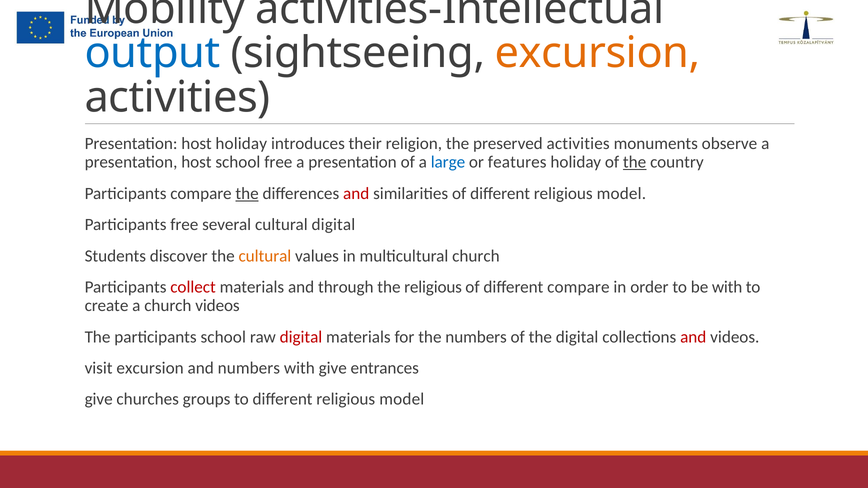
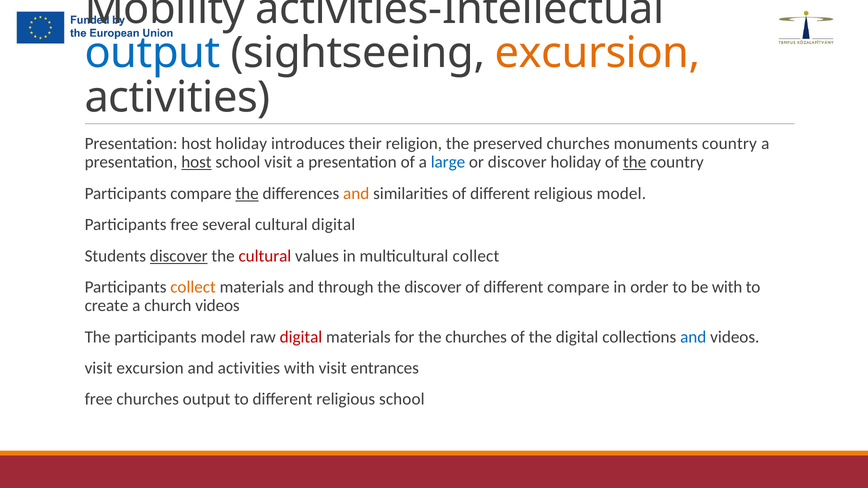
preserved activities: activities -> churches (578, 144)
monuments observe: observe -> country (729, 144)
host underline: none -> present (196, 162)
school free: free -> visit (278, 162)
or features: features -> discover (517, 162)
and colour: red -> orange (356, 194)
discover underline: none -> present (179, 256)
cultural colour: orange -> red (265, 256)
multicultural church: church -> collect (476, 256)
collect colour: red -> orange (193, 287)
the religious: religious -> discover (433, 287)
participants school: school -> model (223, 337)
the numbers: numbers -> churches (476, 337)
and colour: red -> blue (693, 337)
and numbers: numbers -> activities (249, 368)
with give: give -> visit (333, 368)
give: give -> free (99, 399)
churches groups: groups -> output (207, 399)
to different religious model: model -> school (402, 399)
